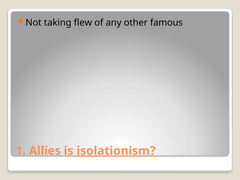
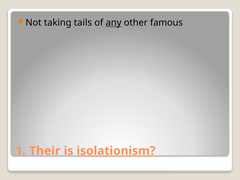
flew: flew -> tails (83, 23)
any underline: none -> present (114, 23)
Allies: Allies -> Their (45, 151)
